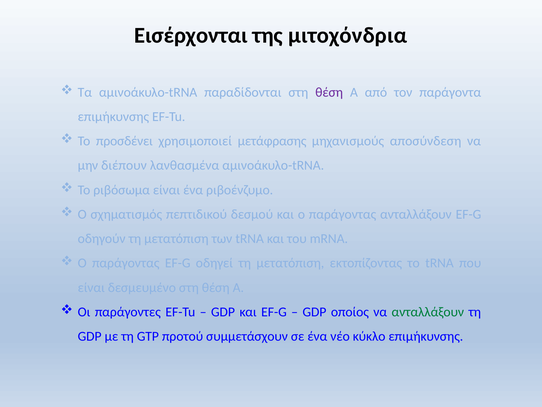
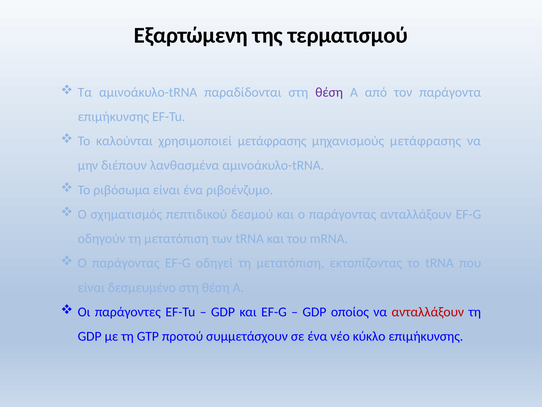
Εισέρχονται: Εισέρχονται -> Εξαρτώμενη (191, 35)
μιτοχόνδρια: μιτοχόνδρια -> τερματισμού (348, 35)
προσδένει: προσδένει -> καλούνται (124, 141)
μηχανισμούς αποσύνδεση: αποσύνδεση -> μετάφρασης (426, 141)
ανταλλάξουν colour: green -> red (428, 312)
